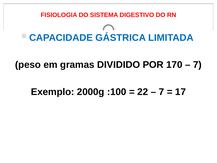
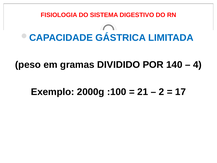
170: 170 -> 140 (174, 65)
7: 7 -> 4 (197, 65)
22: 22 -> 21 (143, 92)
7: 7 -> 2 (161, 92)
